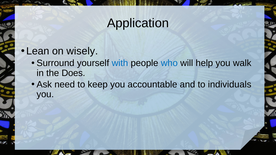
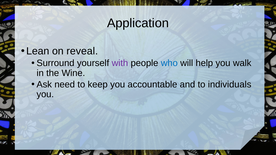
wisely: wisely -> reveal (82, 51)
with colour: blue -> purple (120, 63)
Does: Does -> Wine (73, 73)
